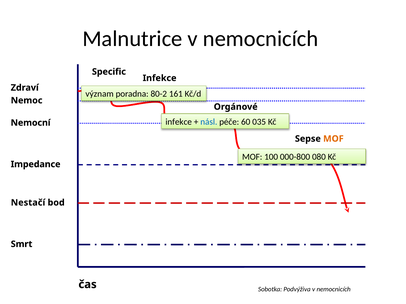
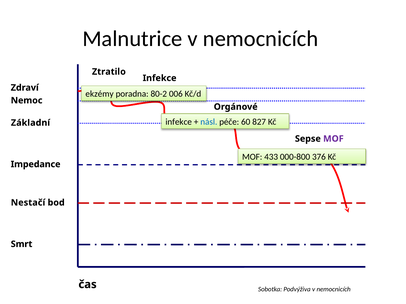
Specific: Specific -> Ztratilo (109, 72)
význam: význam -> ekzémy (100, 94)
161: 161 -> 006 (176, 94)
035: 035 -> 827 (259, 122)
Nemocní: Nemocní -> Základní (30, 123)
MOF colour: orange -> purple (333, 139)
100: 100 -> 433 (271, 157)
080: 080 -> 376 (319, 157)
